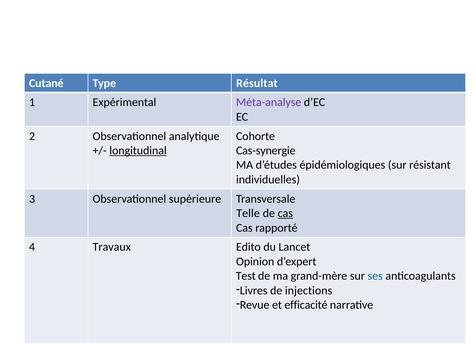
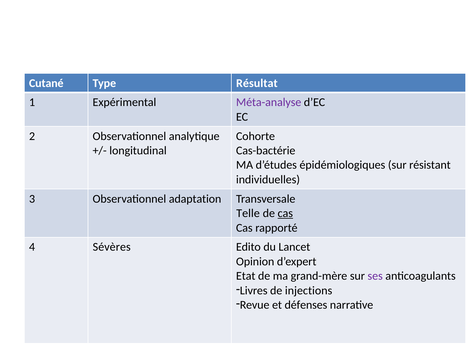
longitudinal underline: present -> none (138, 151)
Cas-synergie: Cas-synergie -> Cas-bactérie (266, 151)
supérieure: supérieure -> adaptation (195, 199)
Travaux: Travaux -> Sévères (112, 247)
Test: Test -> Etat (246, 276)
ses colour: blue -> purple (375, 276)
efficacité: efficacité -> défenses (306, 305)
